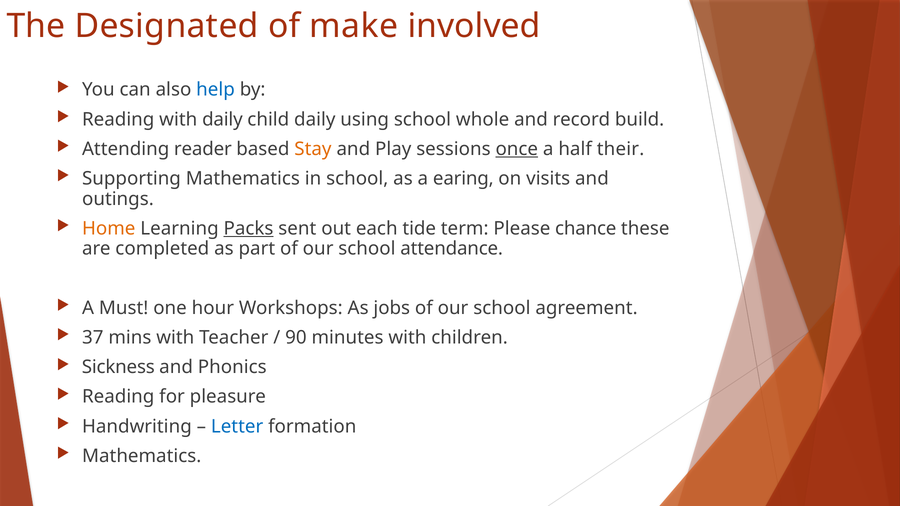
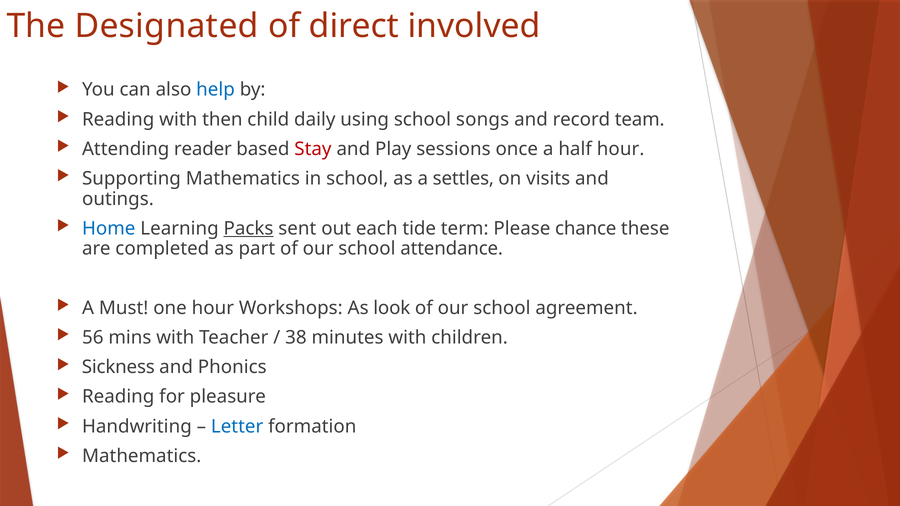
make: make -> direct (354, 26)
with daily: daily -> then (222, 119)
whole: whole -> songs (483, 119)
build: build -> team (640, 119)
Stay colour: orange -> red (313, 149)
once underline: present -> none (517, 149)
half their: their -> hour (621, 149)
earing: earing -> settles (463, 179)
Home colour: orange -> blue (109, 229)
jobs: jobs -> look (392, 308)
37: 37 -> 56 (93, 338)
90: 90 -> 38 (296, 338)
